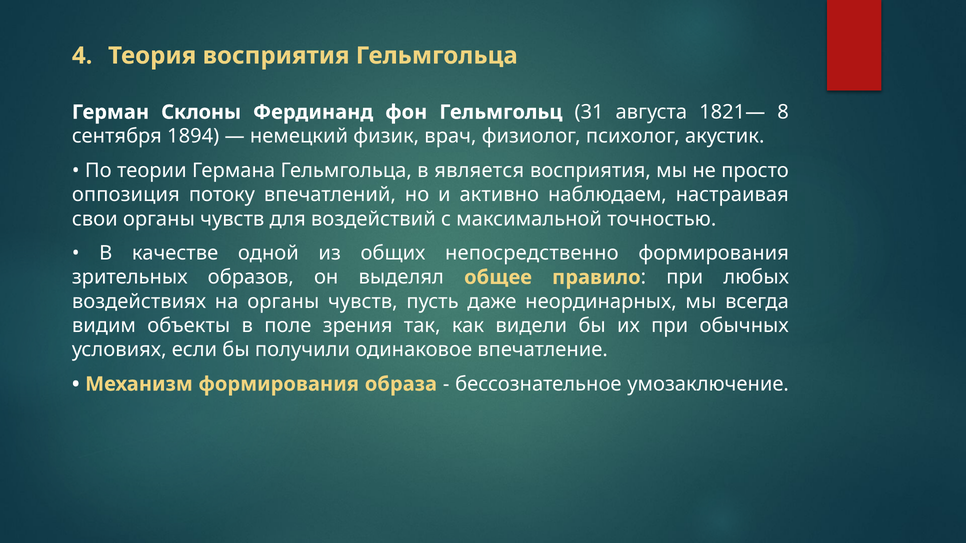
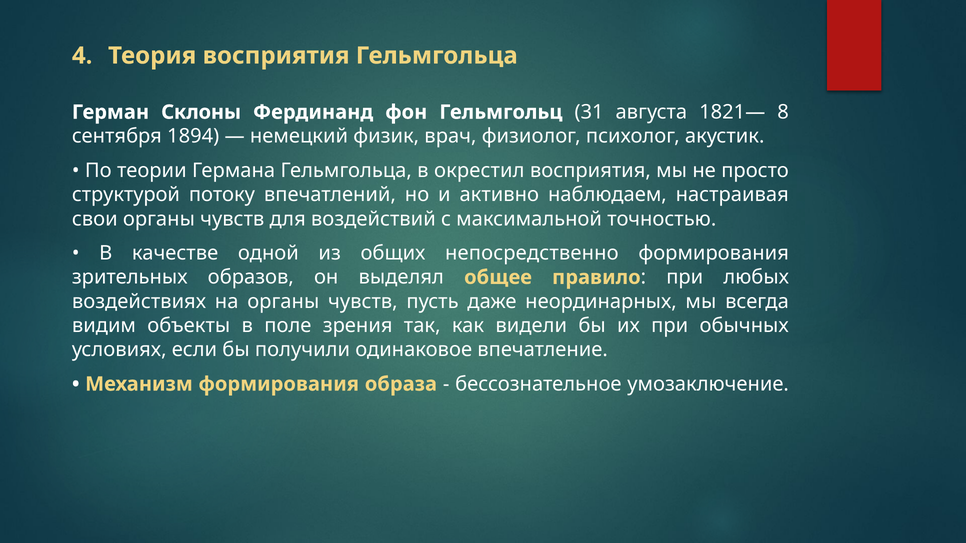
является: является -> окрестил (479, 171)
оппозиция: оппозиция -> структурой (126, 195)
